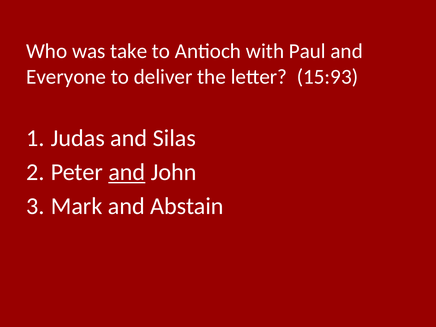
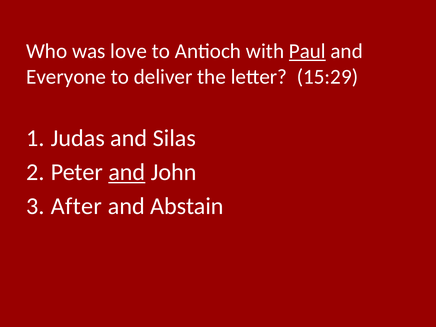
take: take -> love (129, 51)
Paul underline: none -> present (307, 51)
15:93: 15:93 -> 15:29 (327, 77)
Mark: Mark -> After (76, 206)
